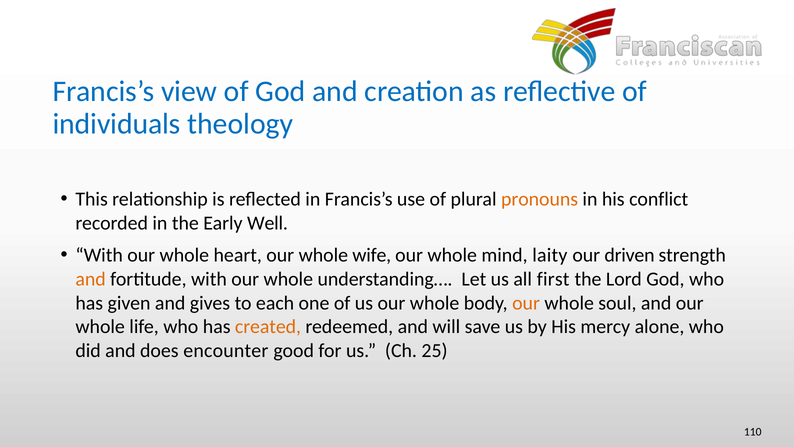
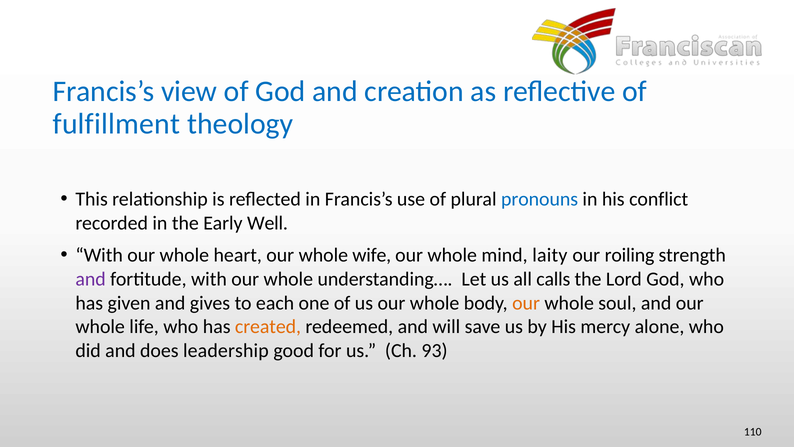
individuals: individuals -> fulfillment (117, 124)
pronouns colour: orange -> blue (540, 199)
driven: driven -> roiling (629, 255)
and colour: orange -> purple (91, 279)
first: first -> calls (553, 279)
encounter: encounter -> leadership (226, 350)
25: 25 -> 93 (435, 350)
